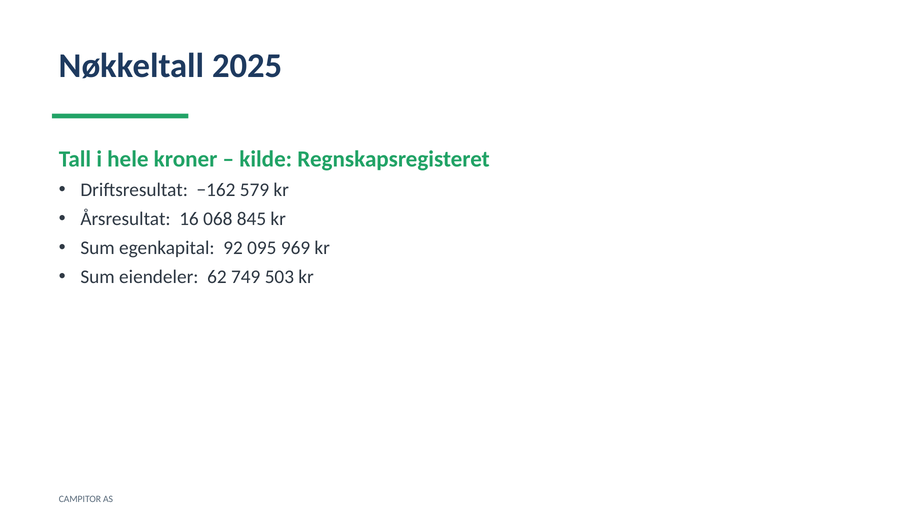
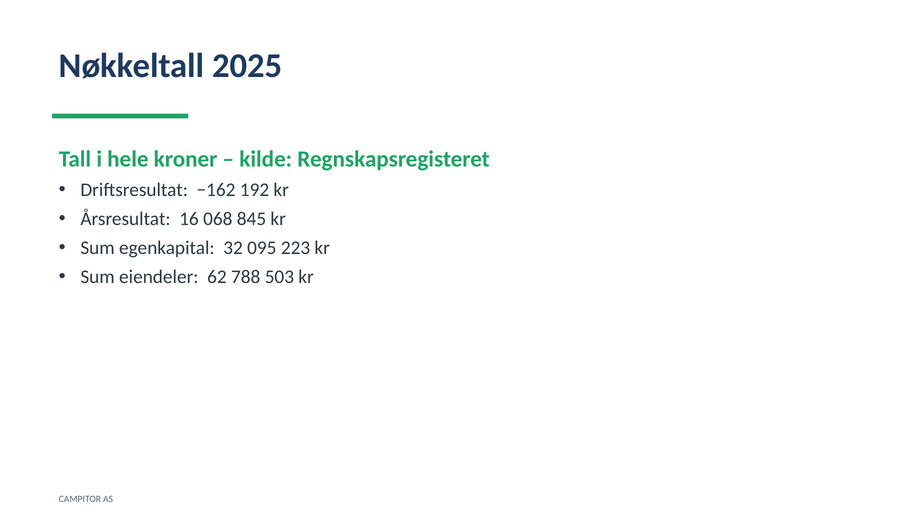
579: 579 -> 192 (255, 190)
92: 92 -> 32 (233, 248)
969: 969 -> 223 (296, 248)
749: 749 -> 788 (246, 277)
